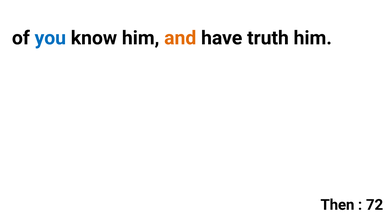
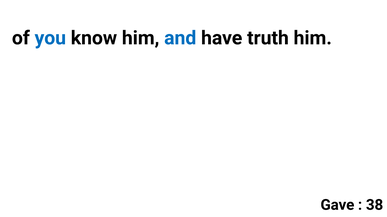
and colour: orange -> blue (180, 38)
Then: Then -> Gave (337, 206)
72: 72 -> 38 (375, 206)
